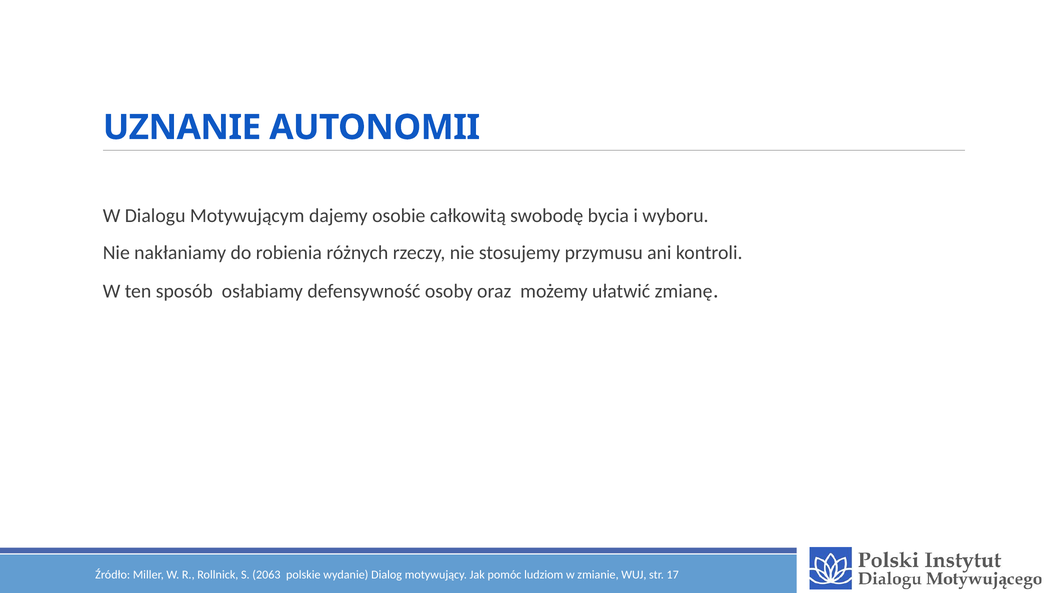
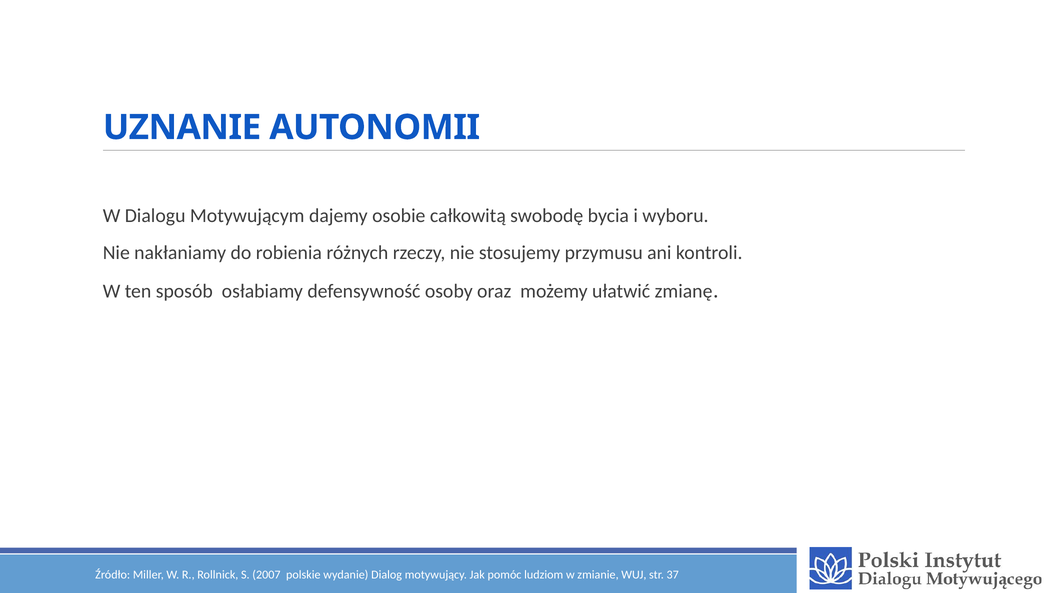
2063: 2063 -> 2007 (266, 575)
17: 17 -> 37 (673, 575)
